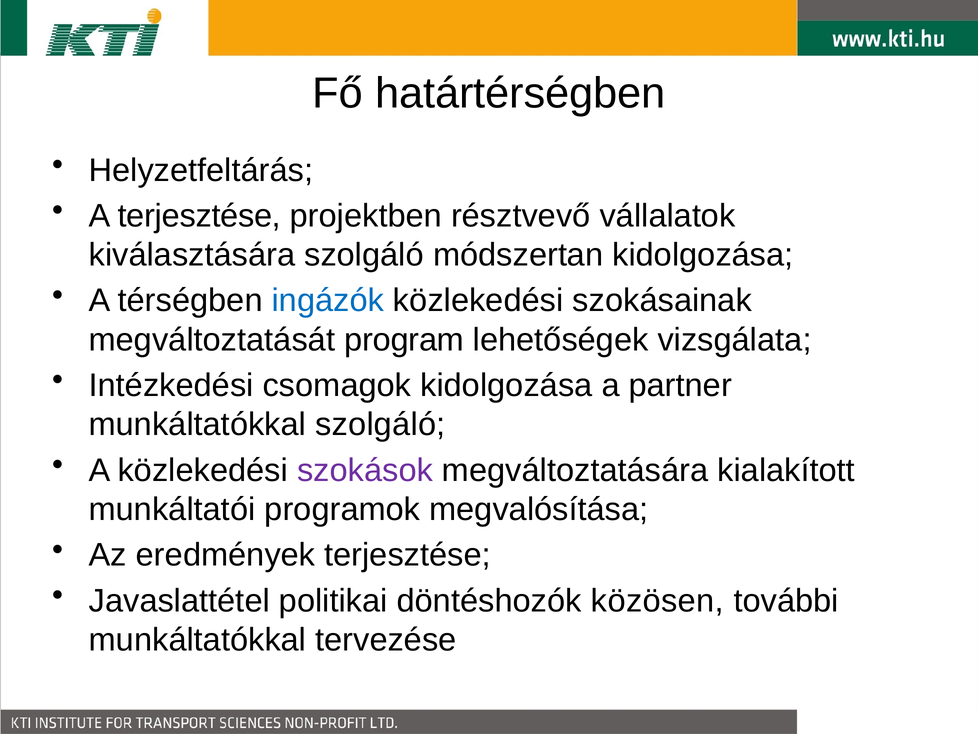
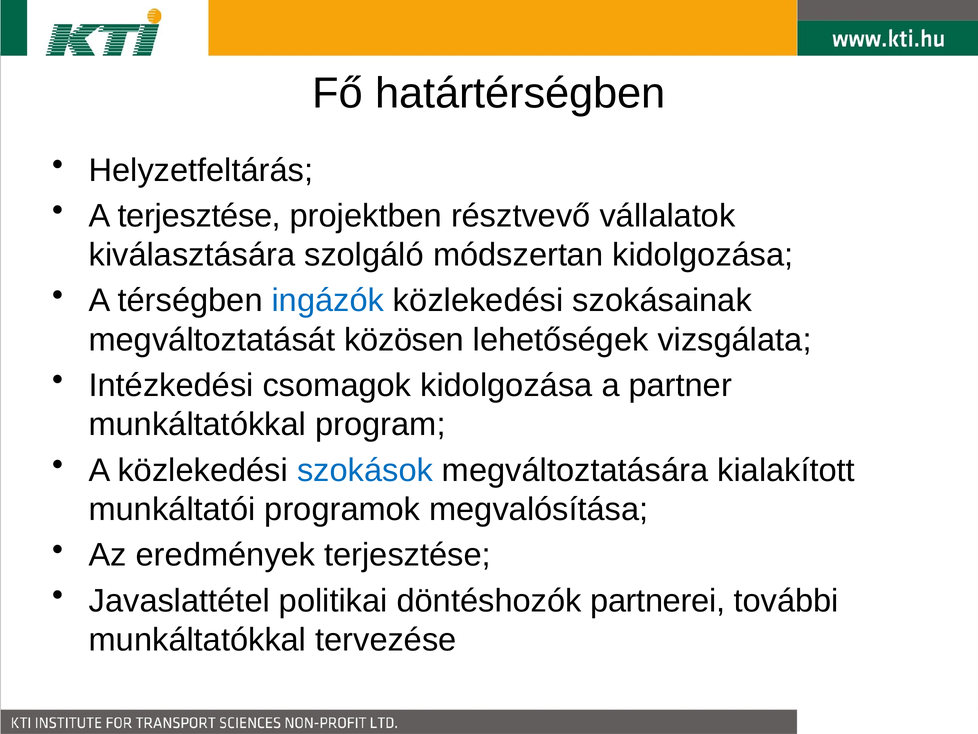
program: program -> közösen (404, 340)
munkáltatókkal szolgáló: szolgáló -> program (380, 424)
szokások colour: purple -> blue (365, 470)
közösen: közösen -> partnerei (658, 600)
